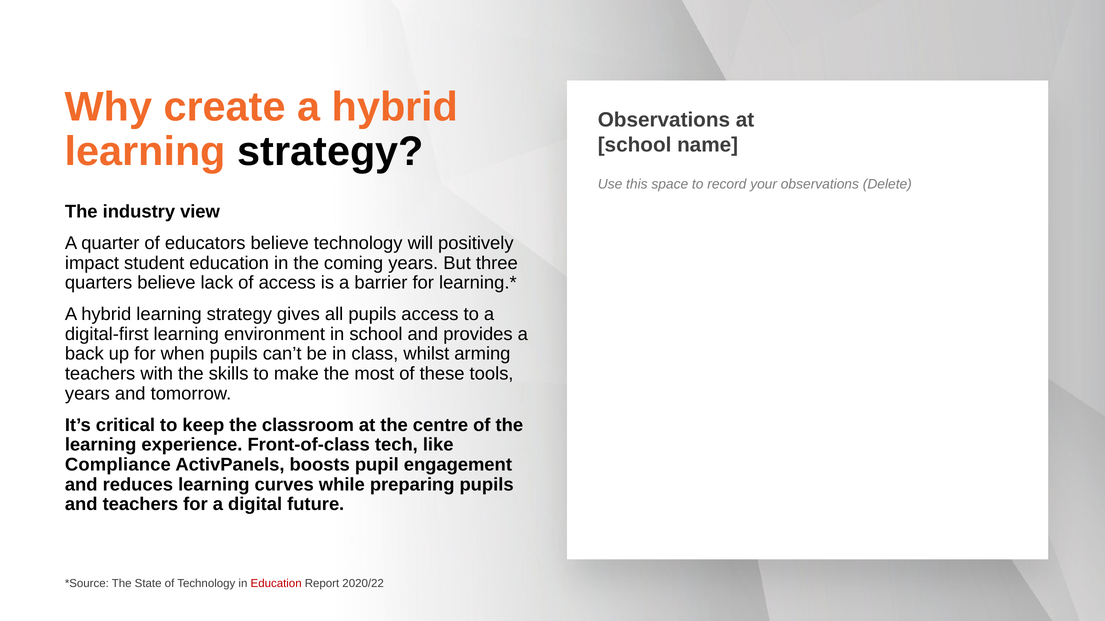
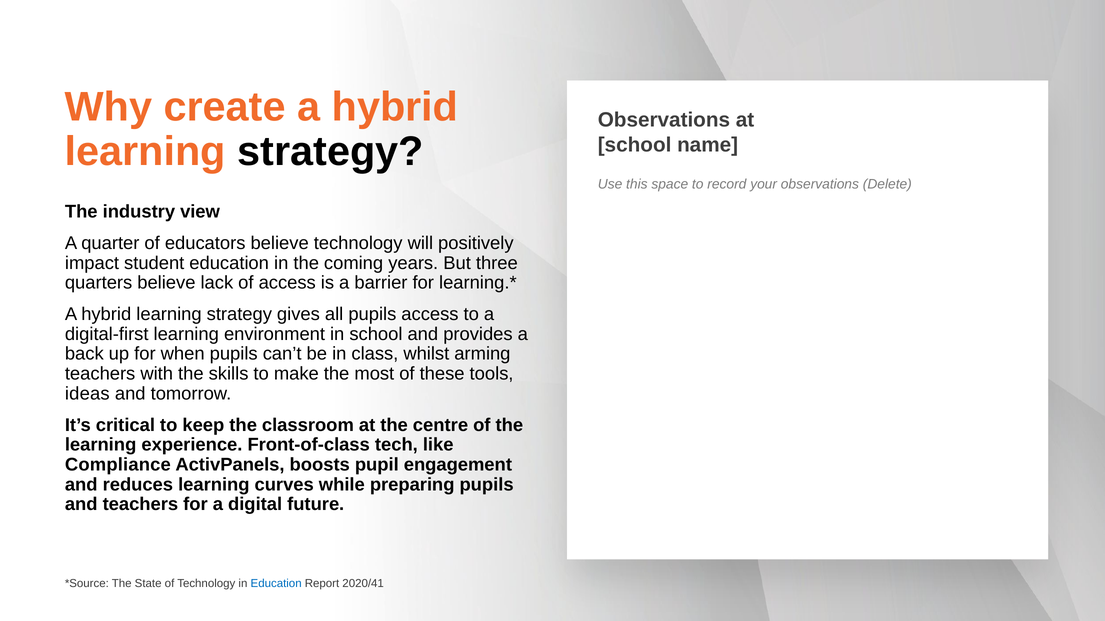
years: years -> ideas (87, 394)
Education colour: red -> blue (276, 584)
2020/22: 2020/22 -> 2020/41 (363, 584)
